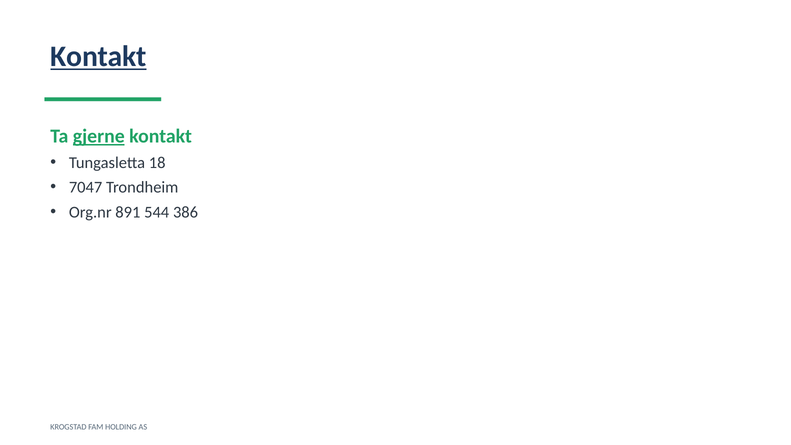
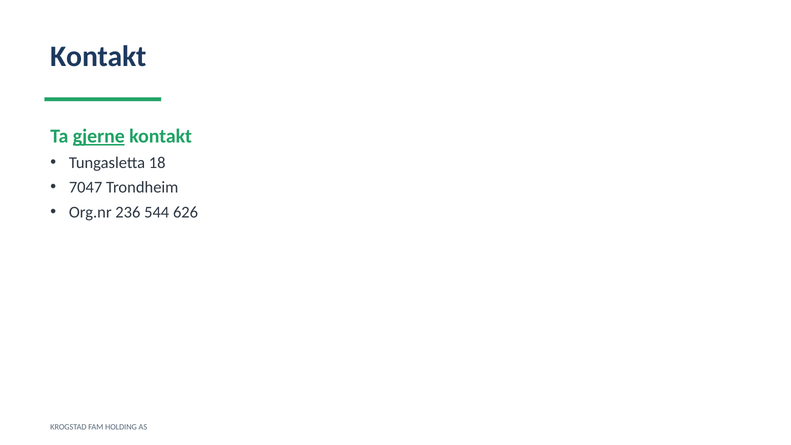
Kontakt underline: present -> none (99, 56)
891: 891 -> 236 (128, 212)
386: 386 -> 626 (186, 212)
